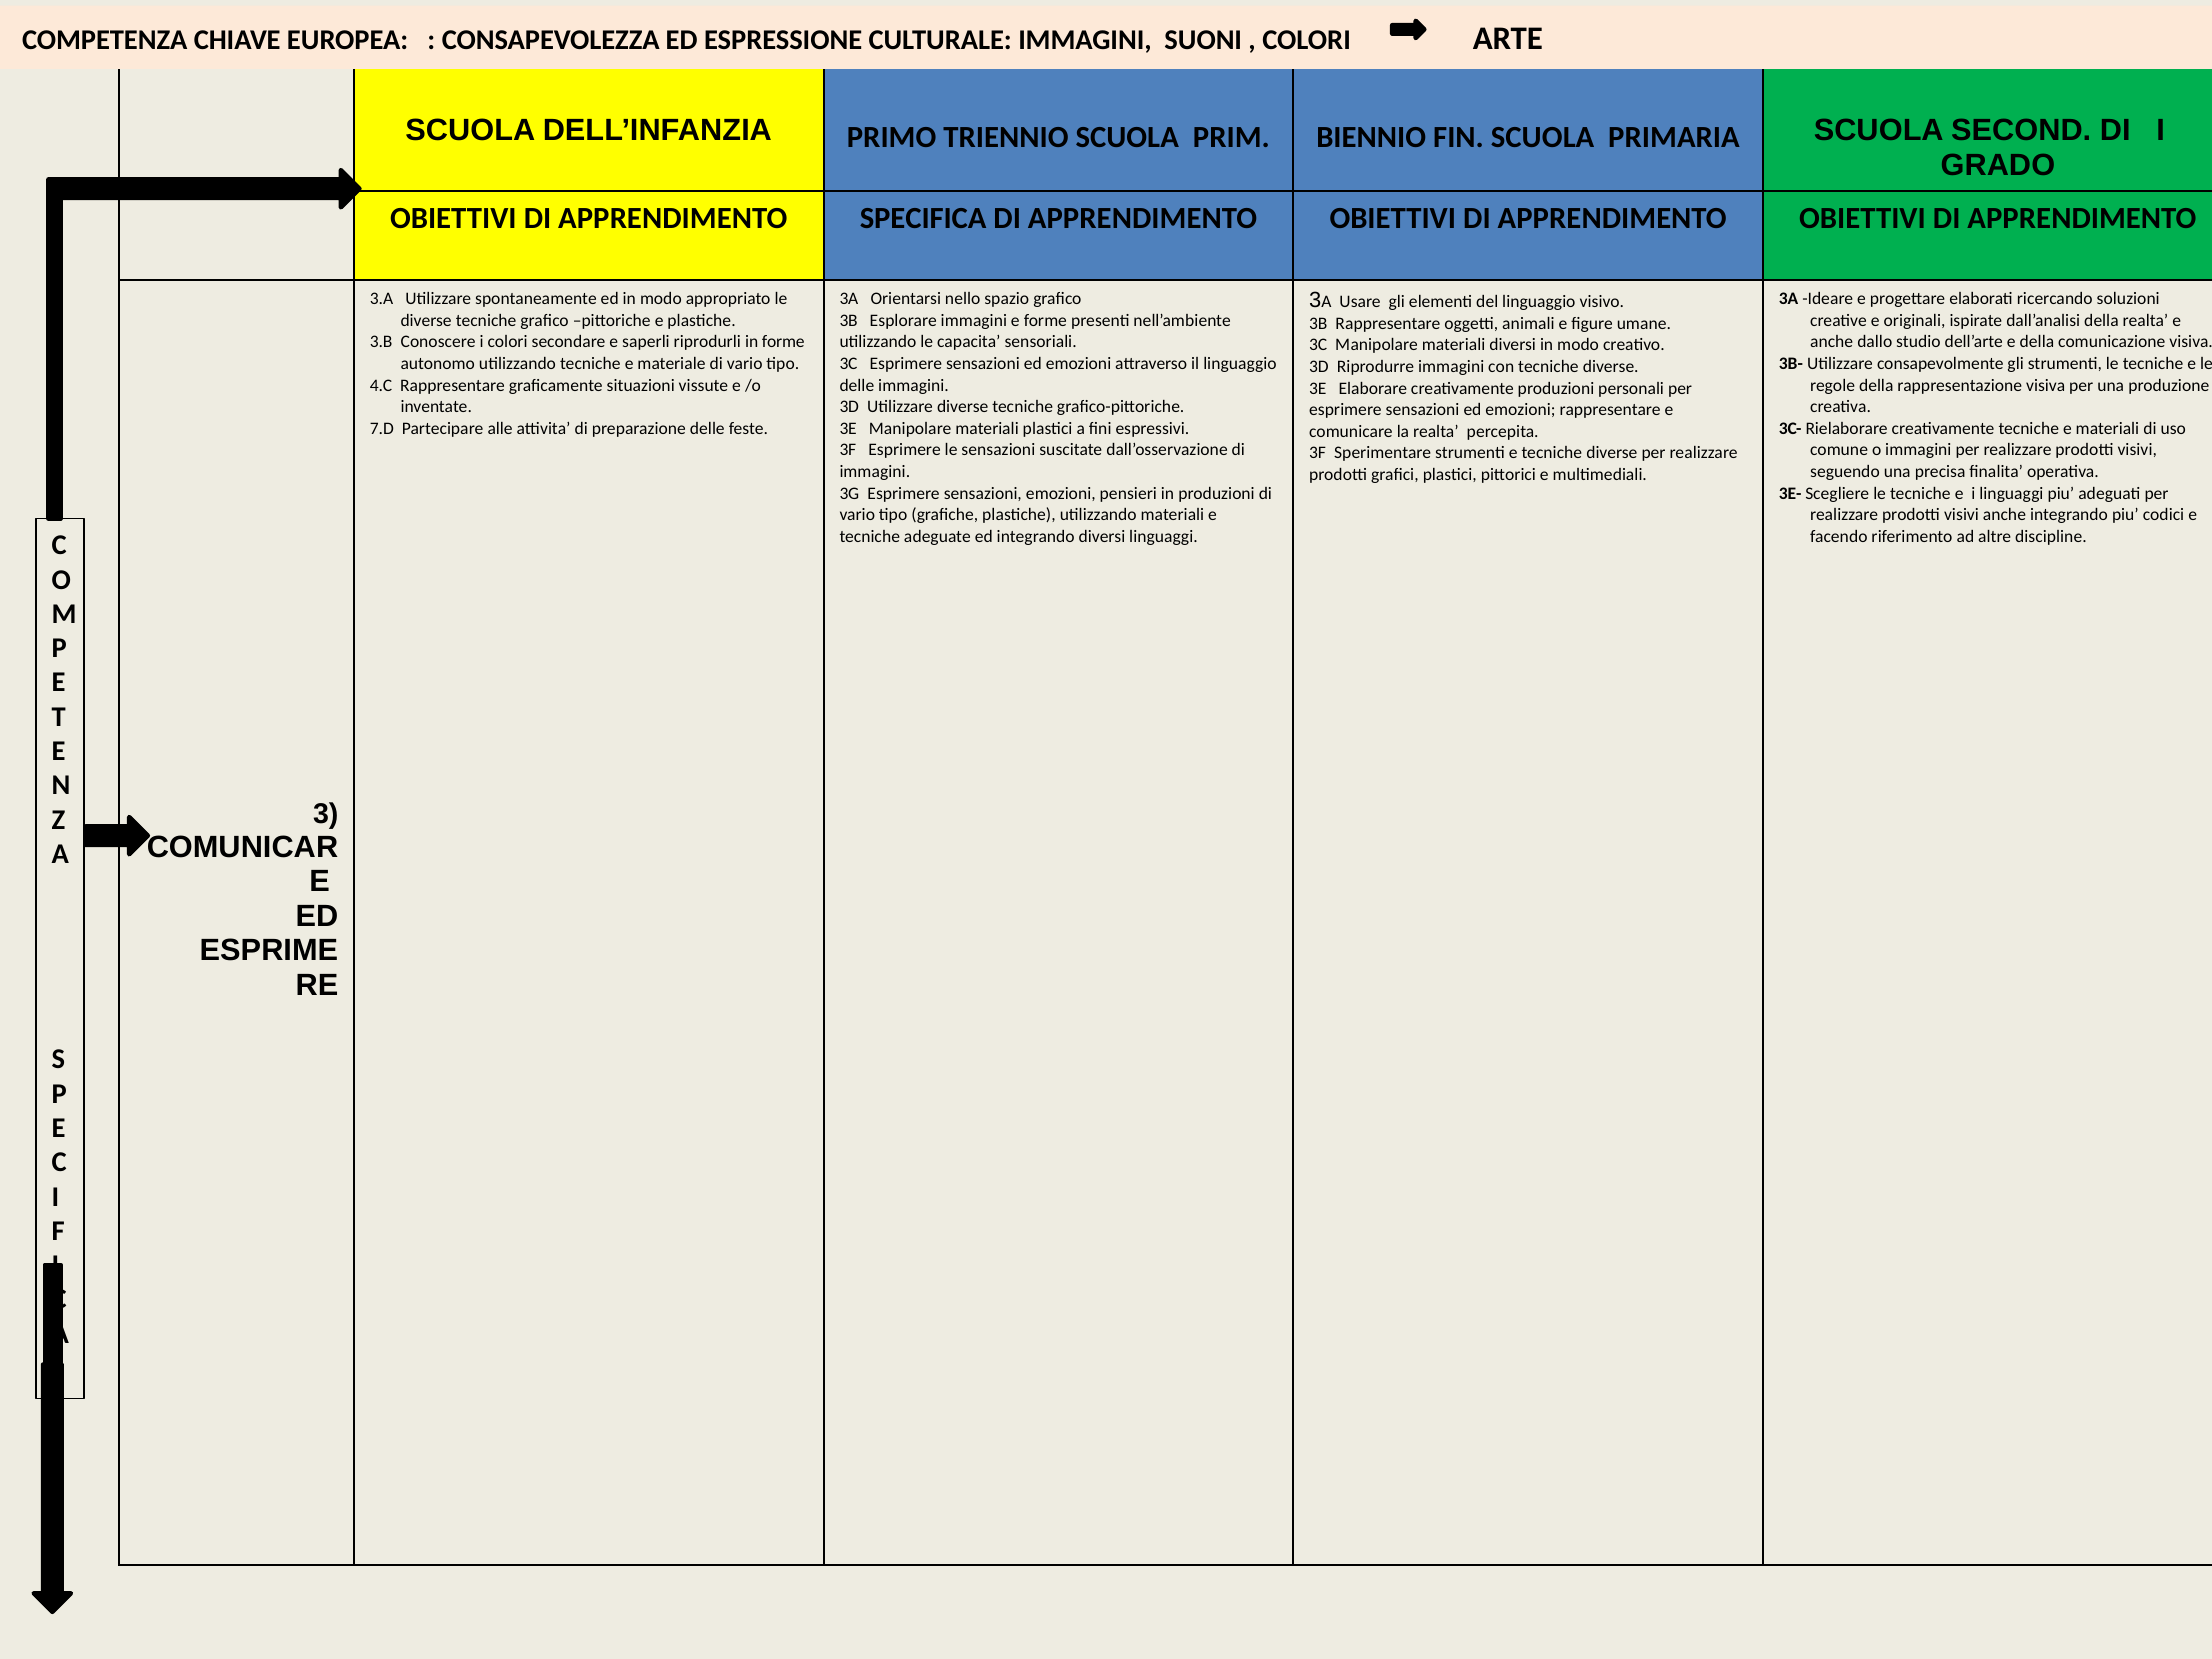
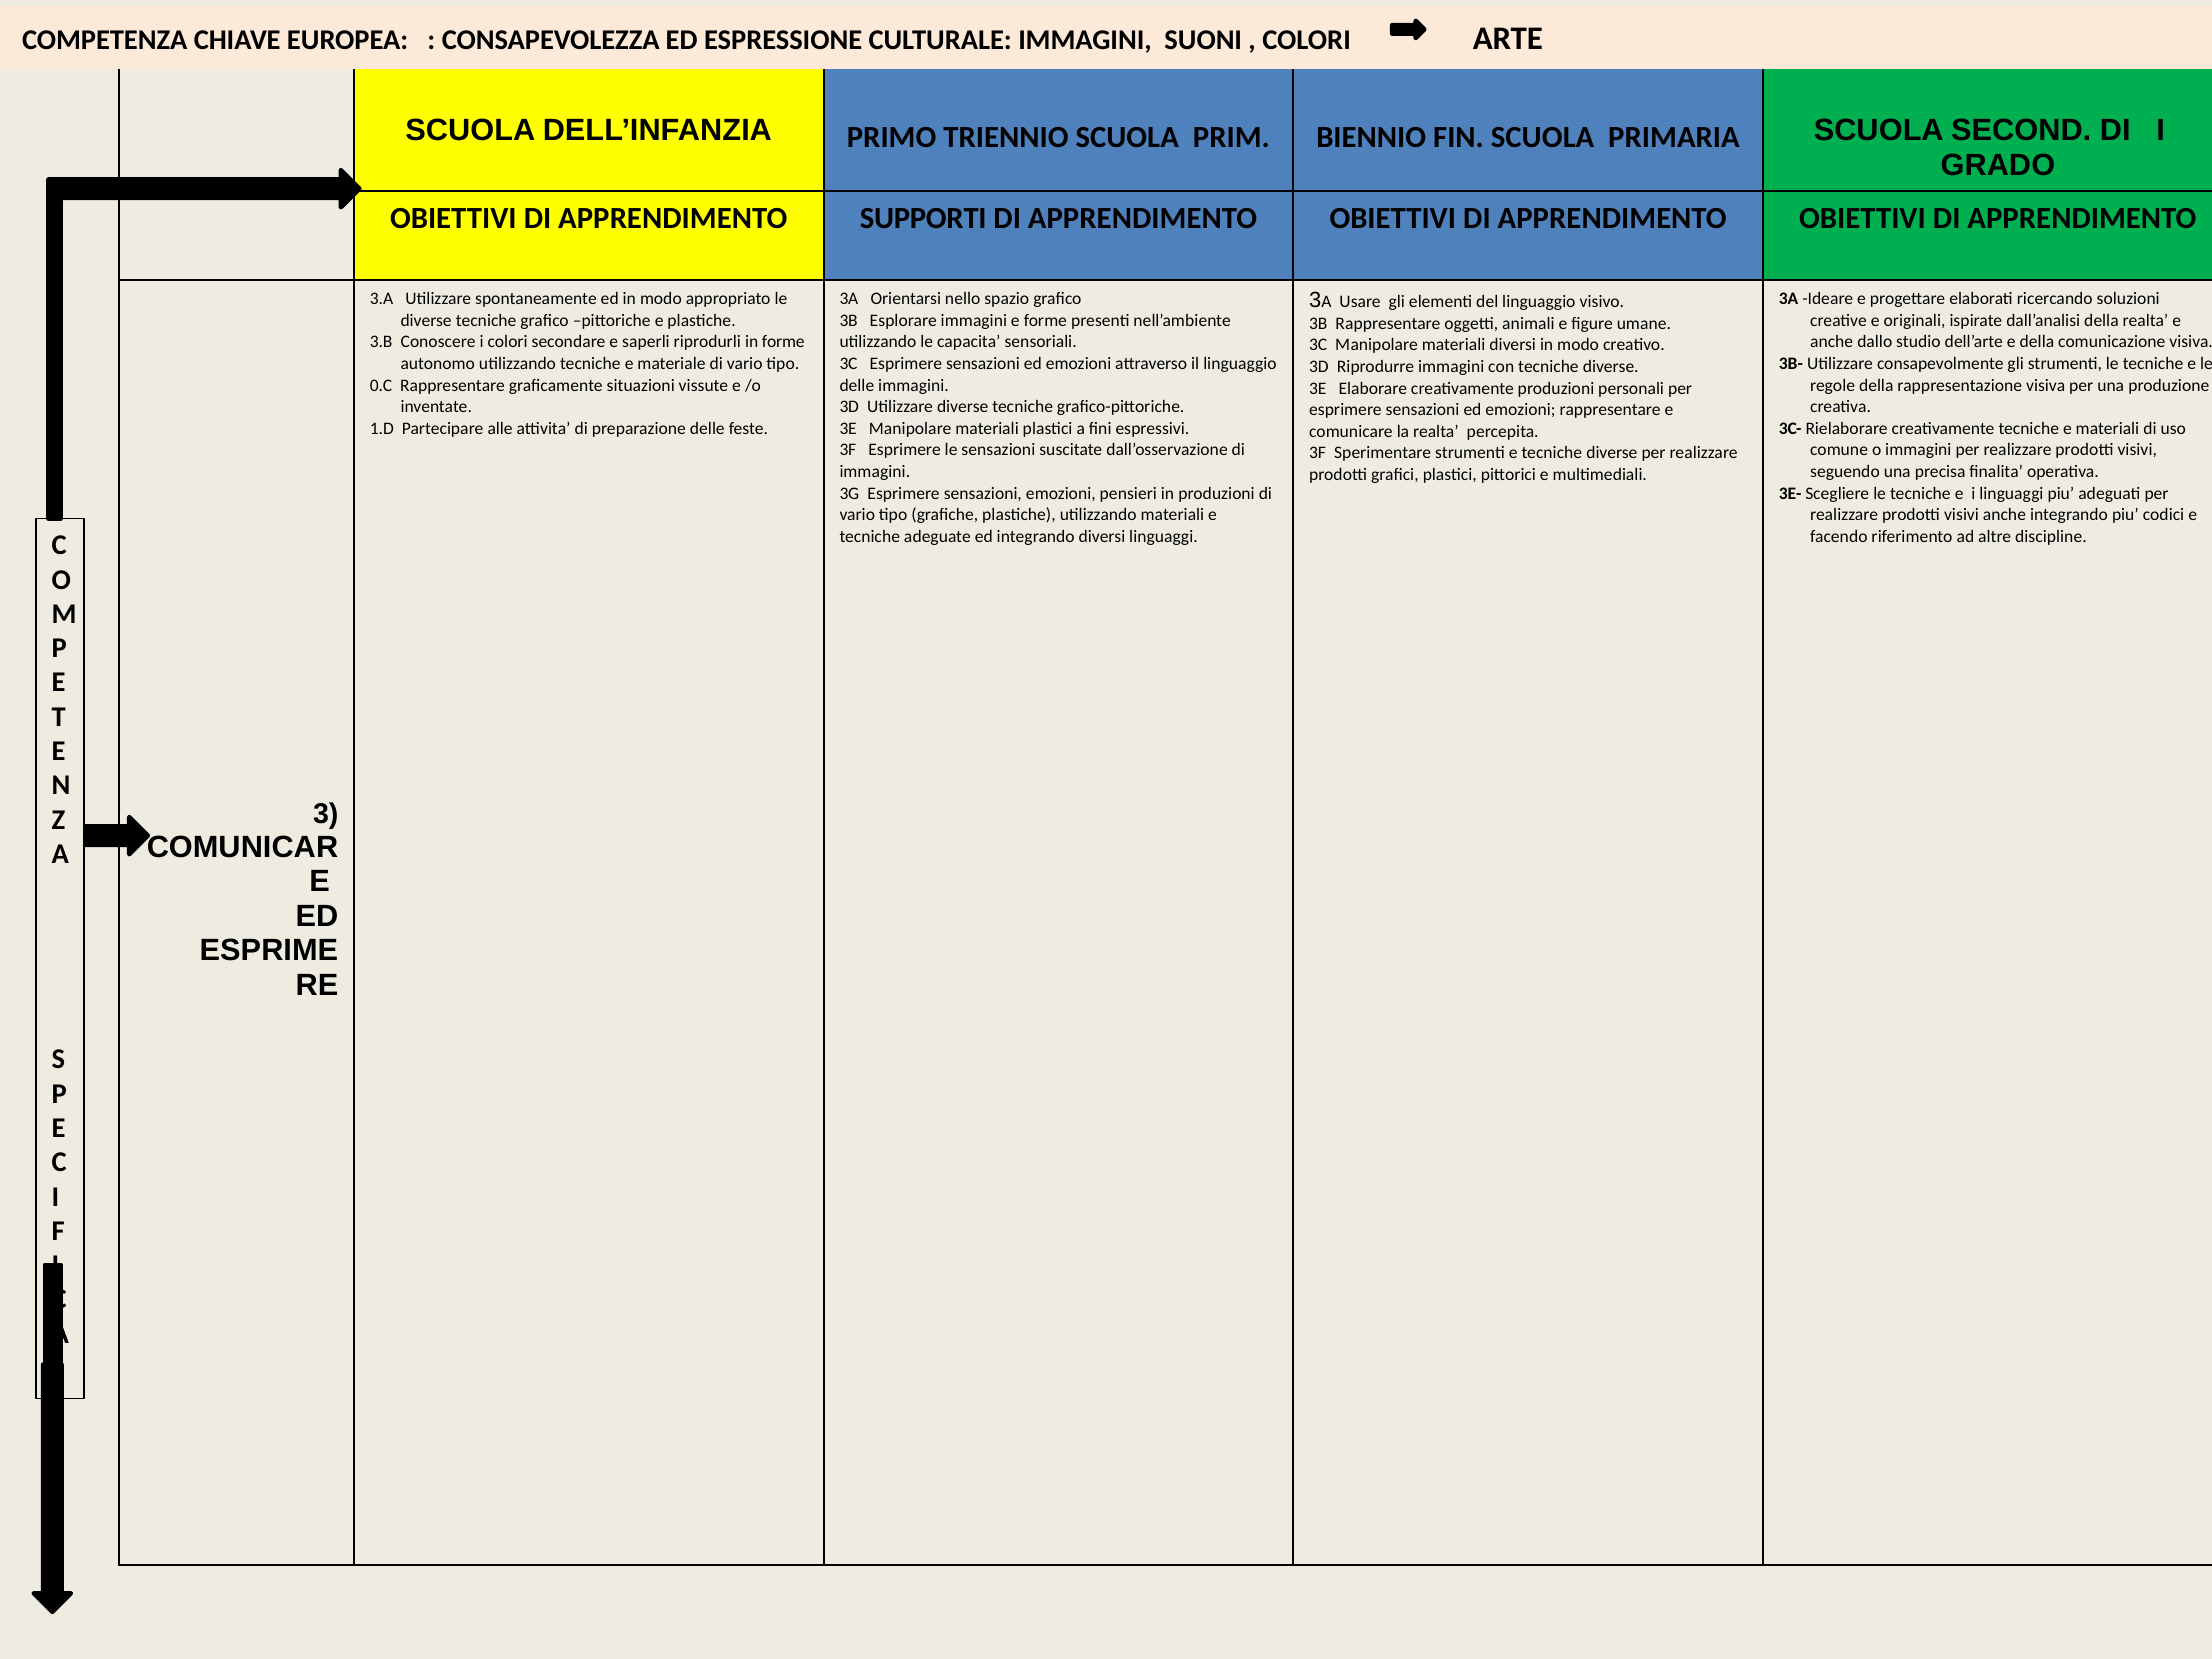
SPECIFICA: SPECIFICA -> SUPPORTI (923, 218)
4.C: 4.C -> 0.C (381, 385)
7.D: 7.D -> 1.D (382, 428)
